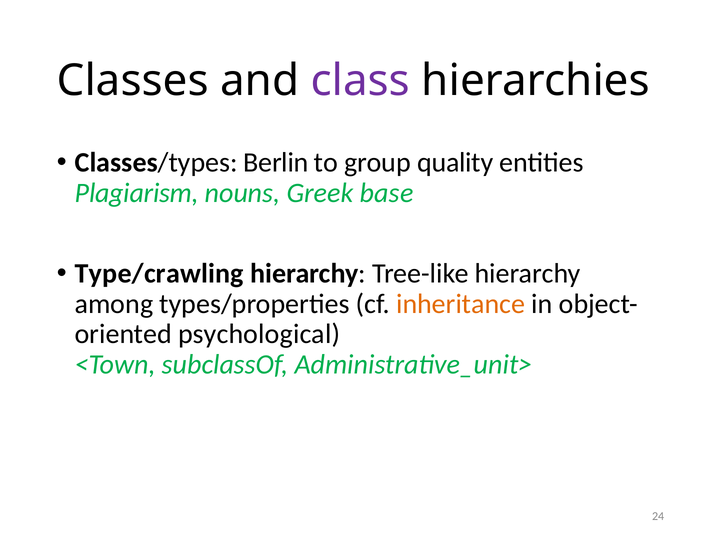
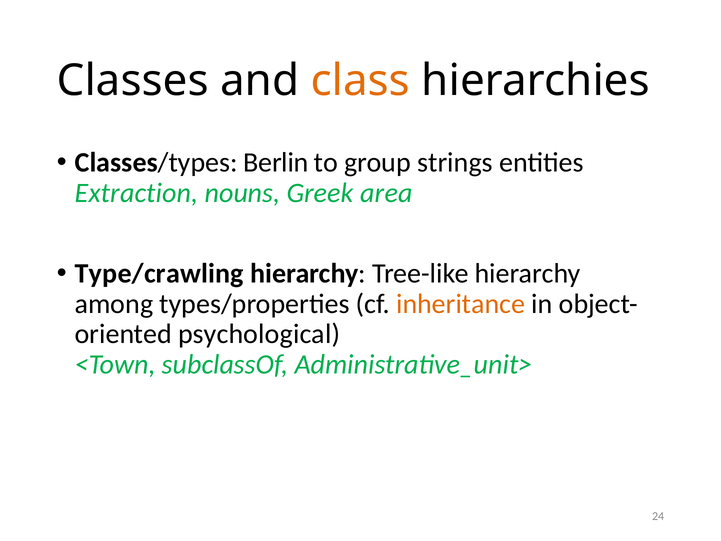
class colour: purple -> orange (360, 81)
quality: quality -> strings (455, 163)
Plagiarism: Plagiarism -> Extraction (137, 193)
base: base -> area (387, 193)
